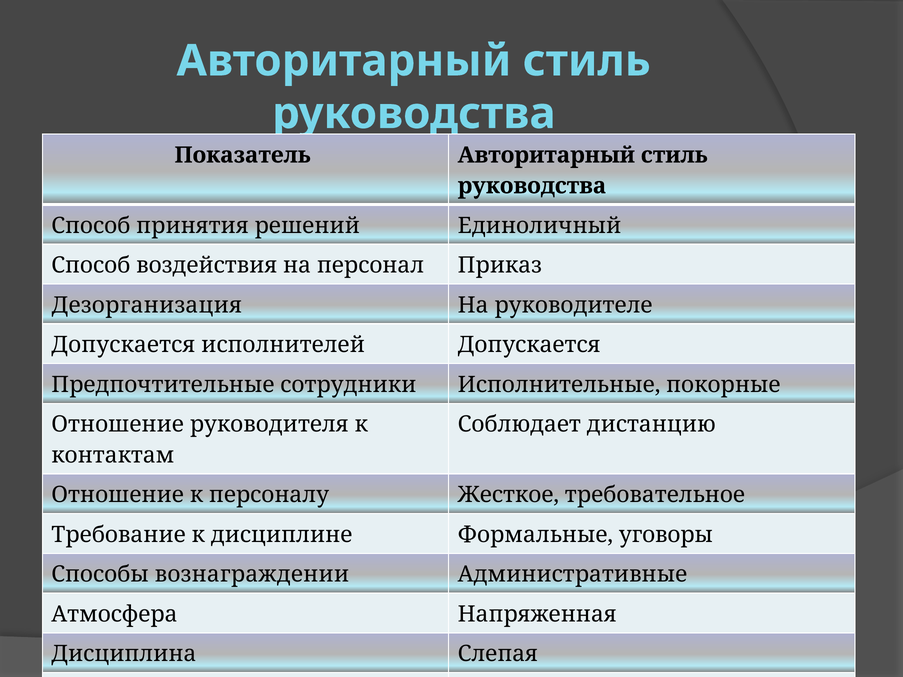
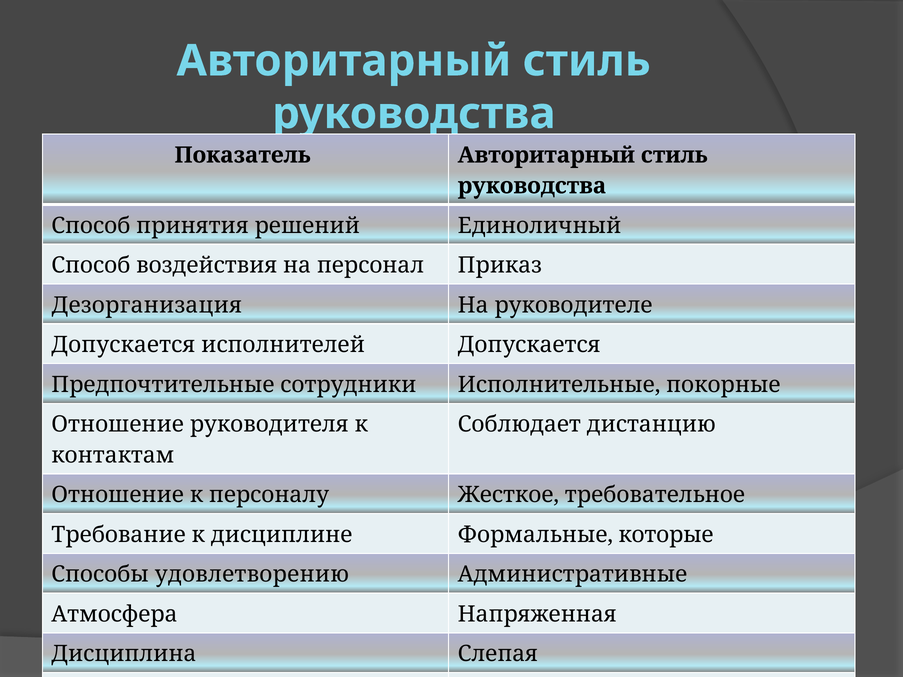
уговоры: уговоры -> которые (666, 535)
вознаграждении: вознаграждении -> удовлетворению (252, 575)
